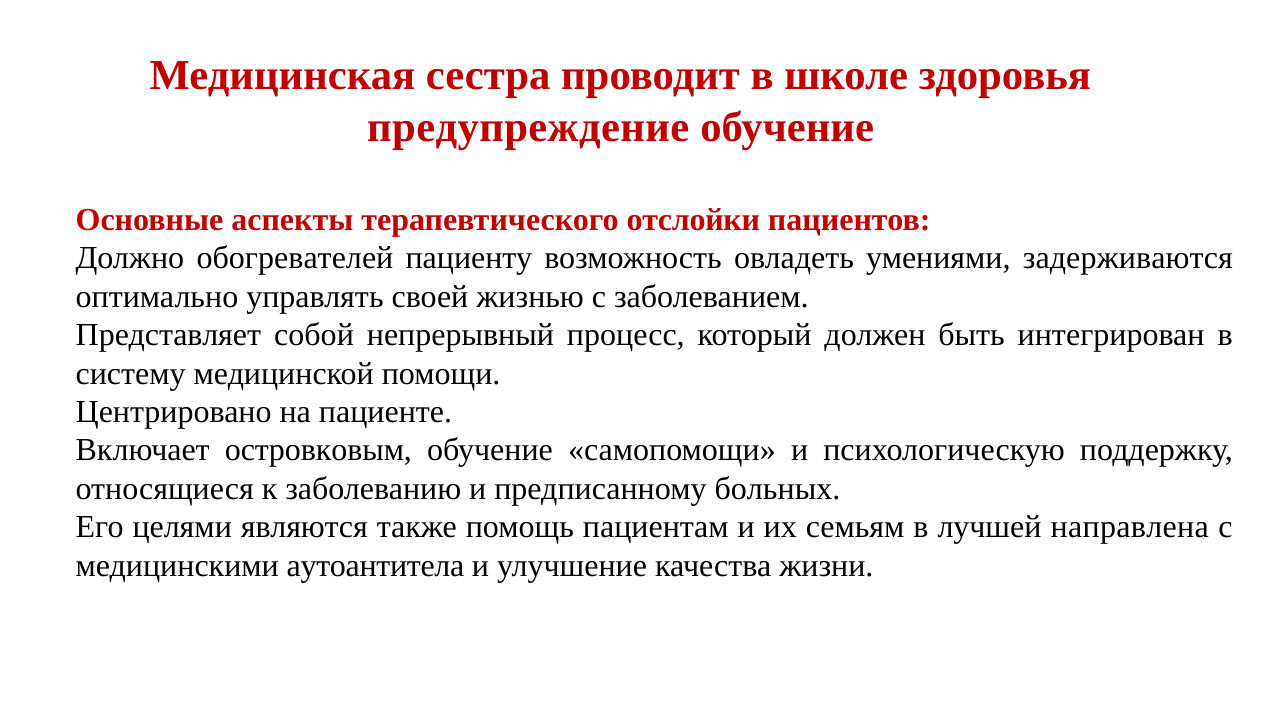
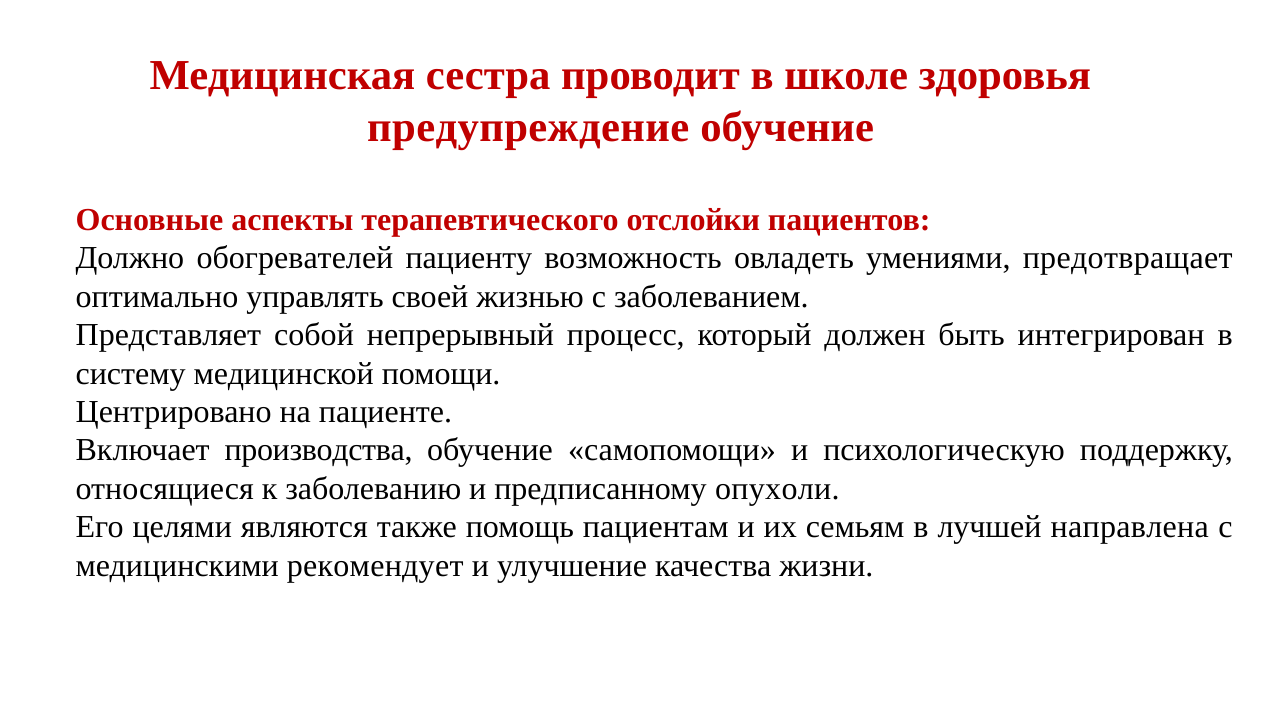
задерживаются: задерживаются -> предотвращает (1128, 259)
островковым: островковым -> производства (319, 451)
больных: больных -> опухоли (777, 489)
аутоантитела: аутоантитела -> рекомендует (375, 566)
